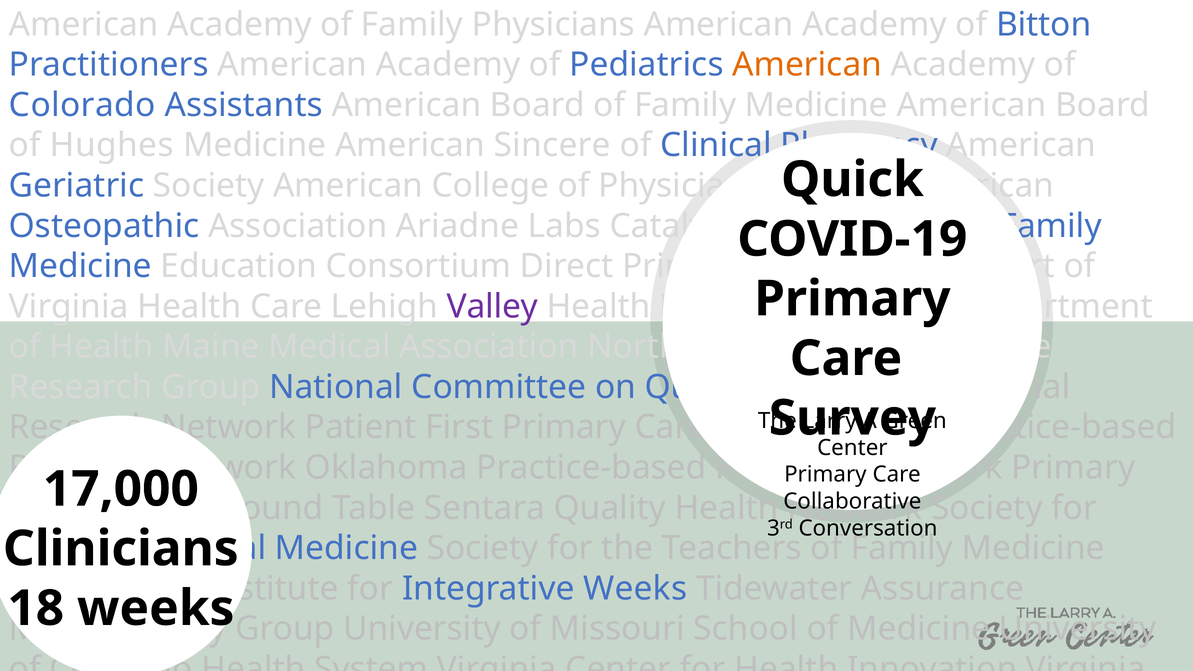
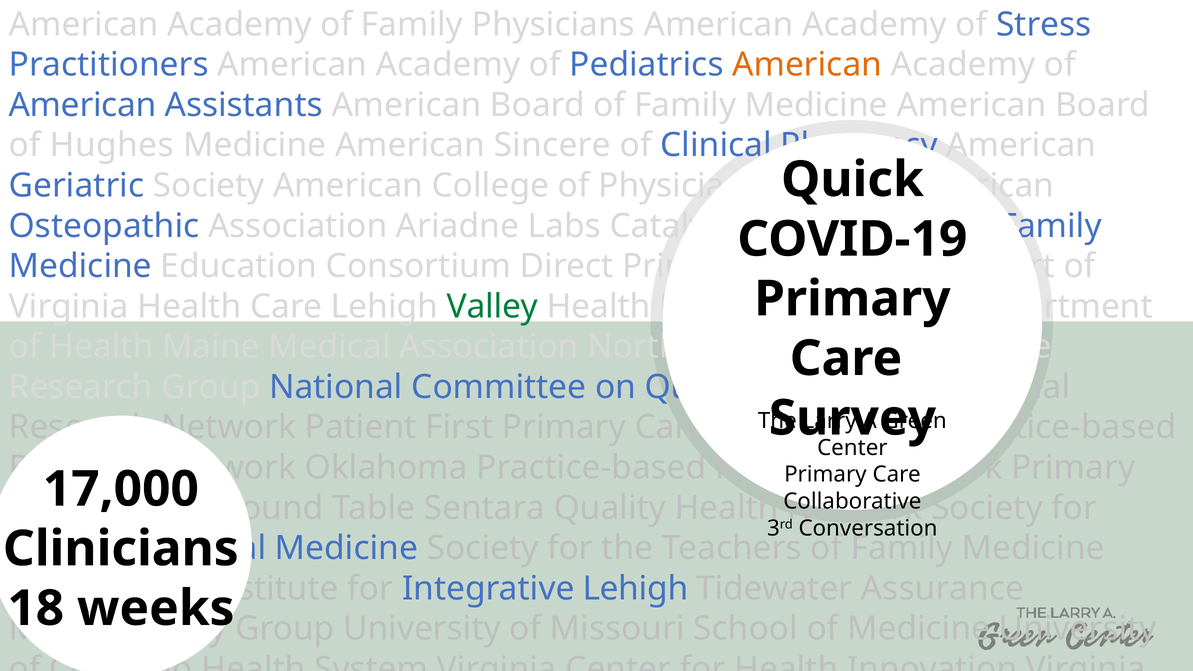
Bitton: Bitton -> Stress (1044, 24)
Colorado: Colorado -> American (83, 105)
Valley colour: purple -> green (492, 307)
Integrative Weeks: Weeks -> Lehigh (635, 589)
